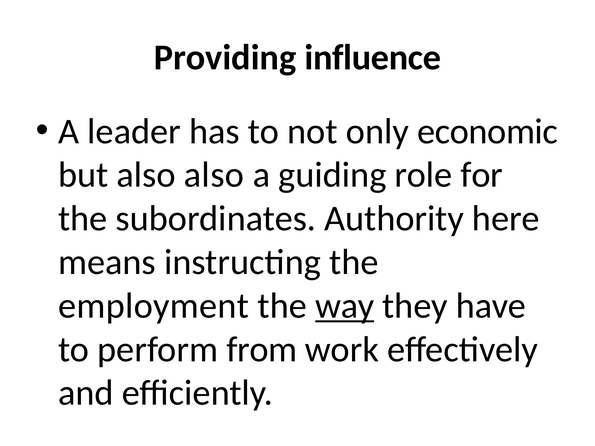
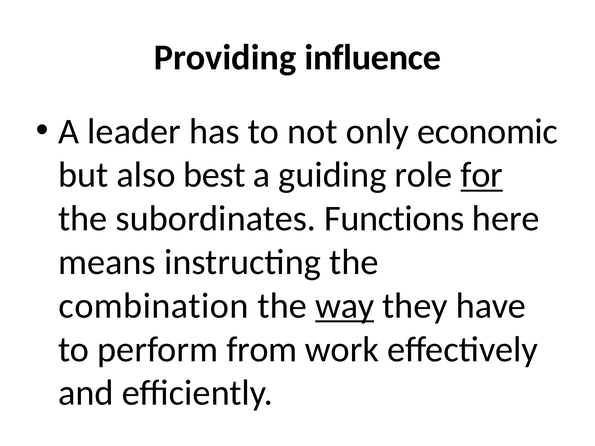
also also: also -> best (214, 175)
for underline: none -> present (482, 175)
Authority: Authority -> Functions (394, 219)
employment: employment -> combination (154, 306)
